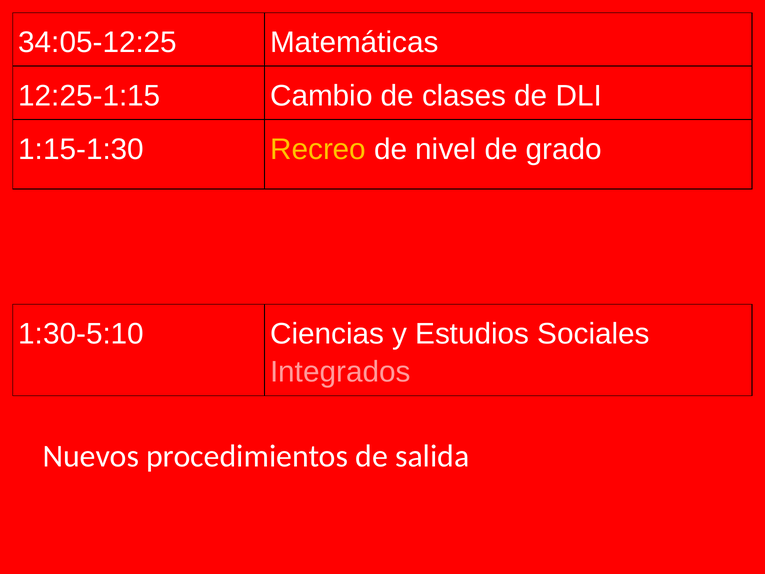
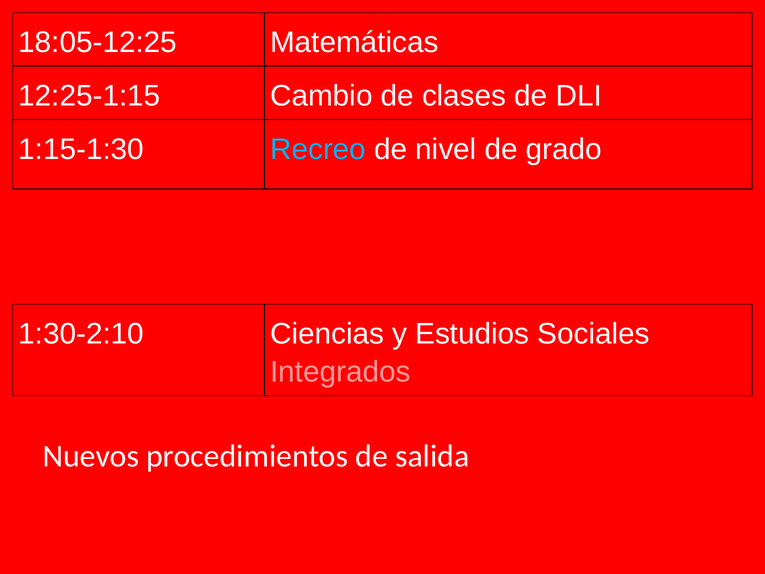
34:05-12:25: 34:05-12:25 -> 18:05-12:25 (98, 42)
Recreo colour: yellow -> light blue (318, 149)
1:30-5:10: 1:30-5:10 -> 1:30-2:10 (81, 334)
